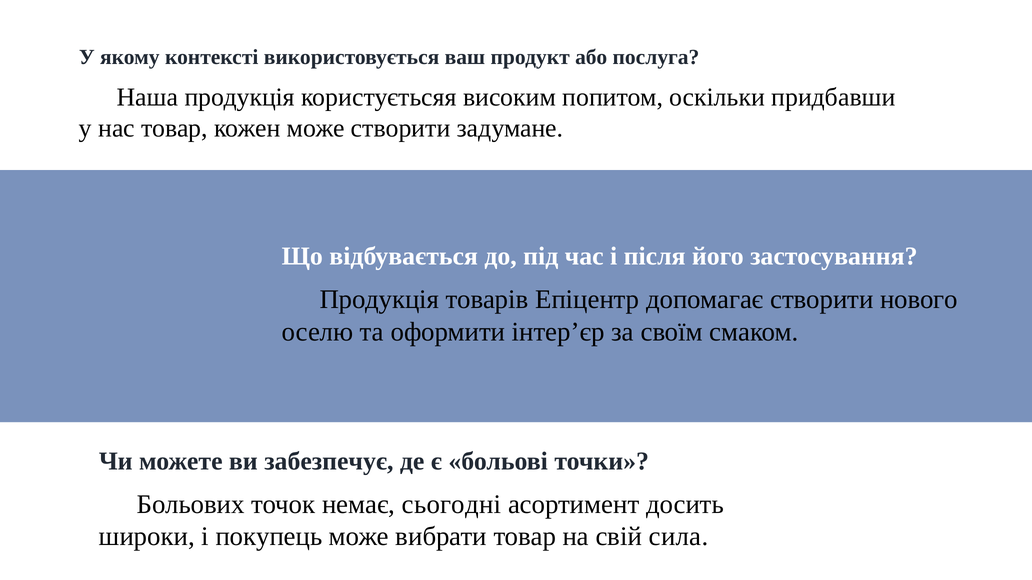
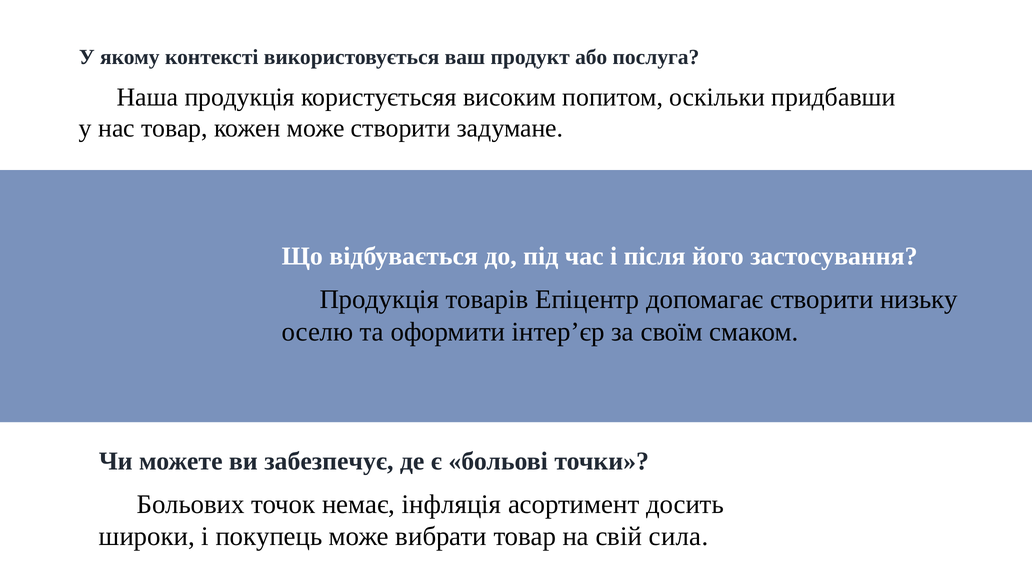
нового: нового -> низьку (919, 300)
сьогодні: сьогодні -> інфляція (452, 505)
